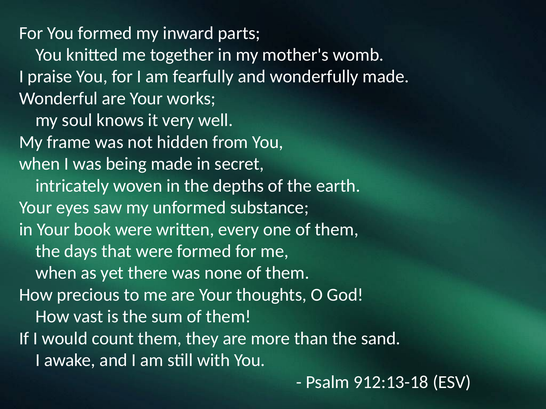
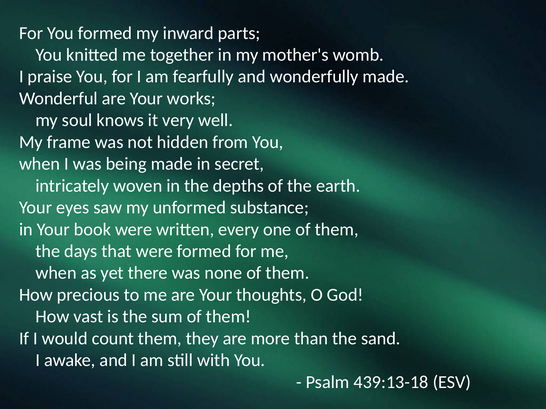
912:13-18: 912:13-18 -> 439:13-18 (391, 383)
